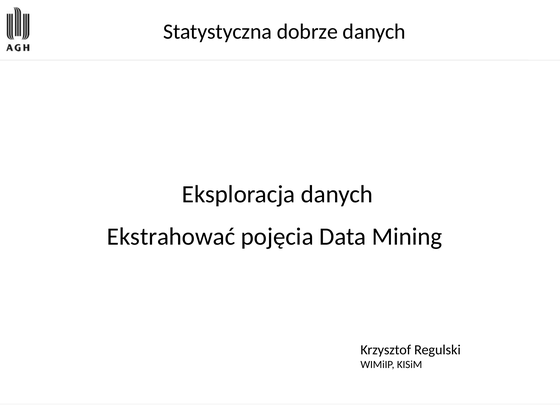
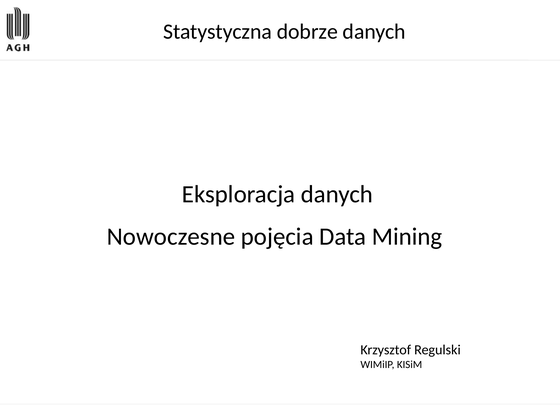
Ekstrahować: Ekstrahować -> Nowoczesne (171, 236)
